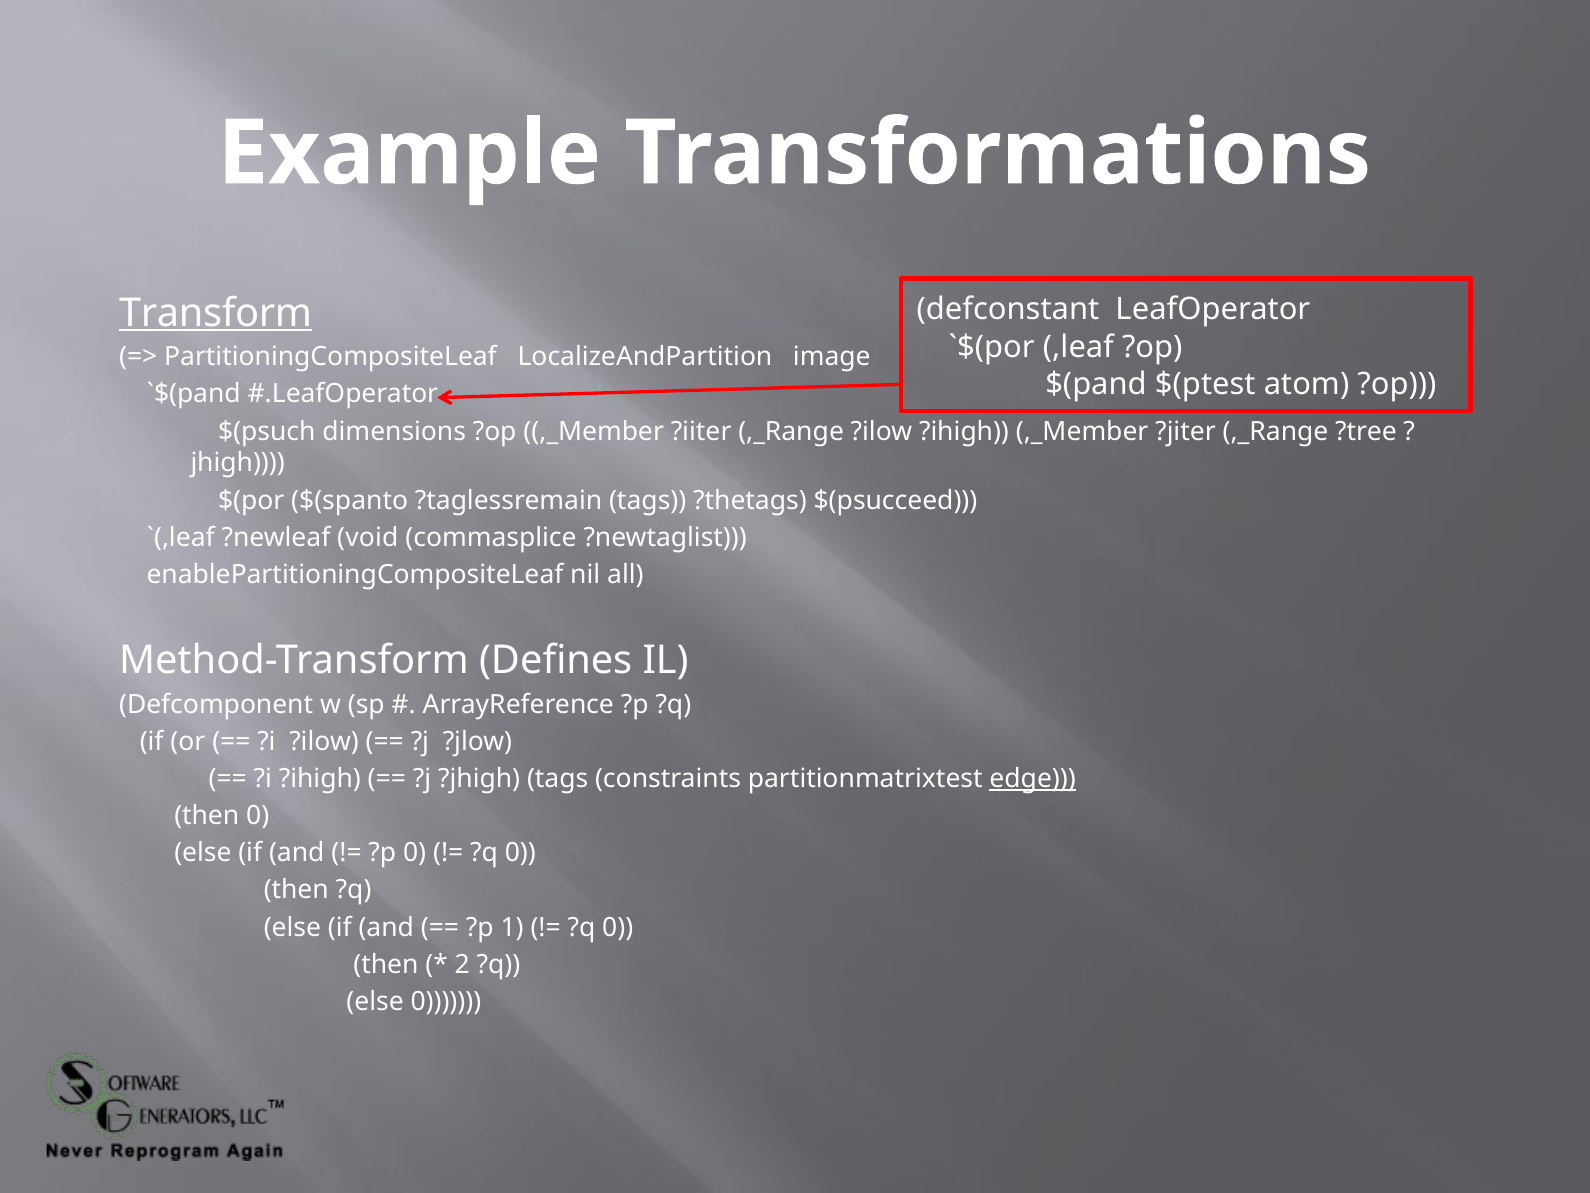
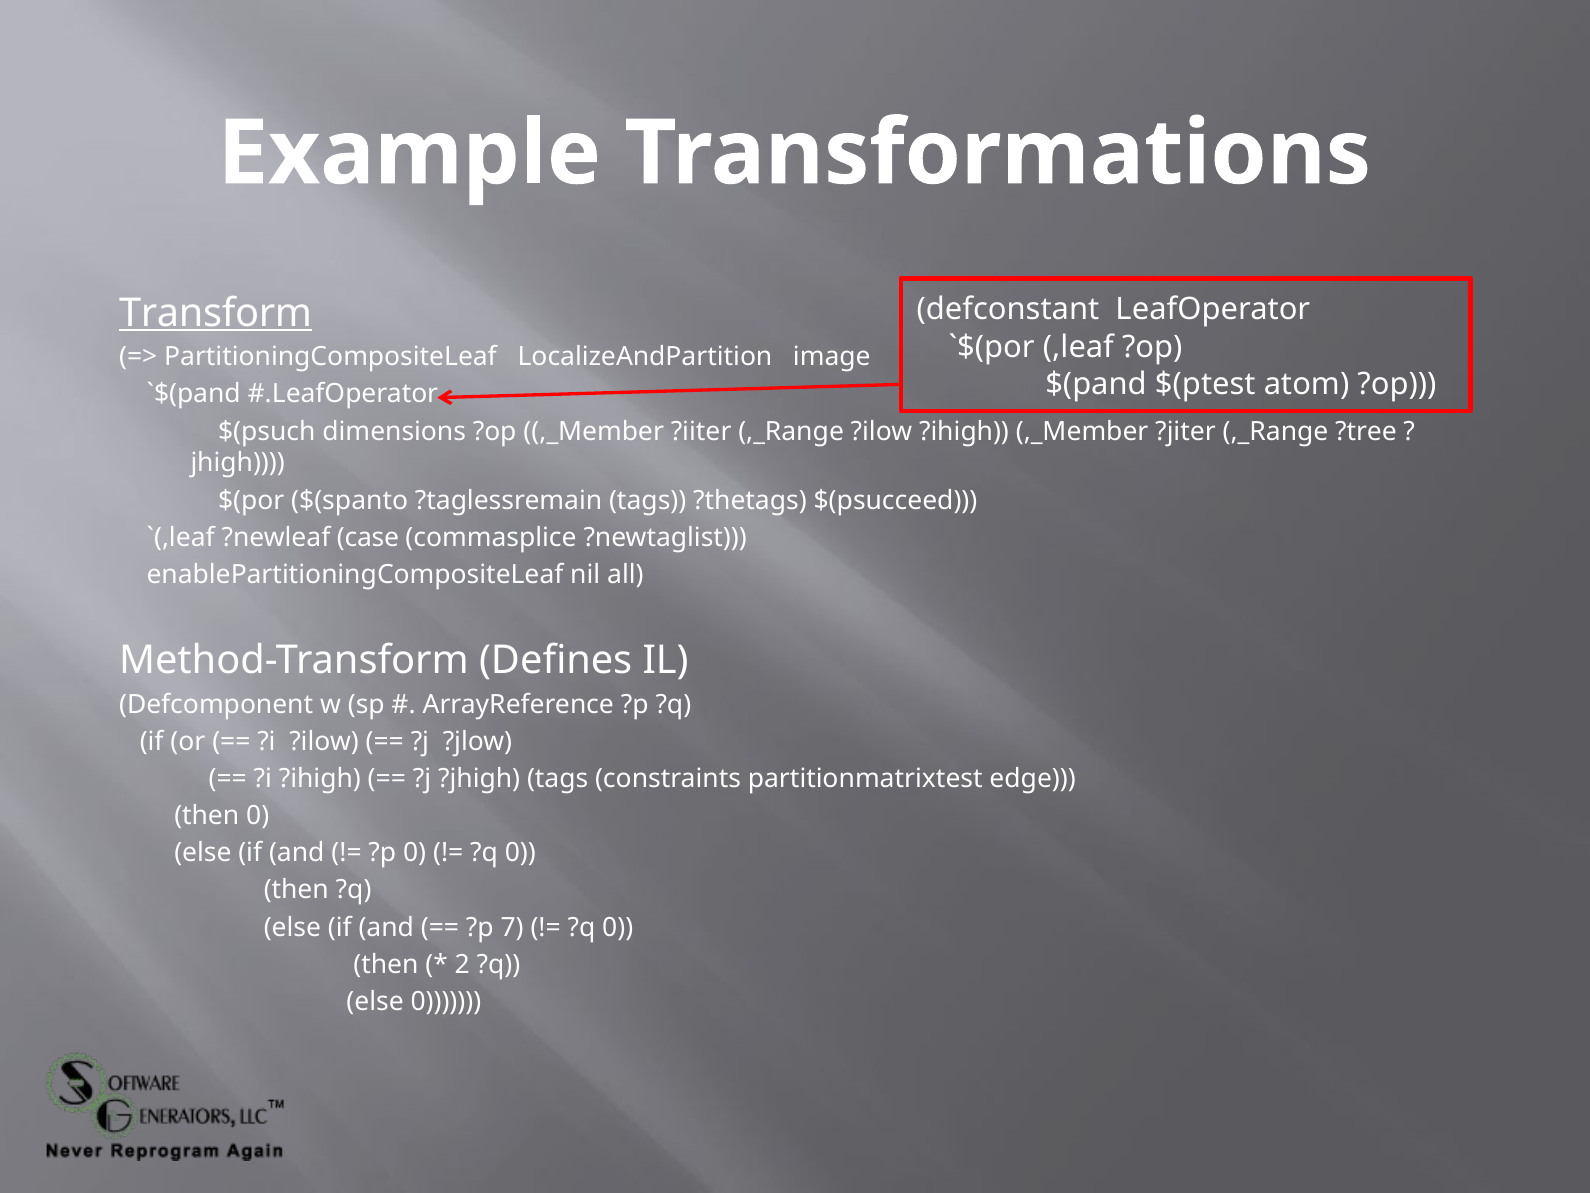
void: void -> case (368, 537)
edge underline: present -> none (1033, 778)
1: 1 -> 7 (512, 927)
